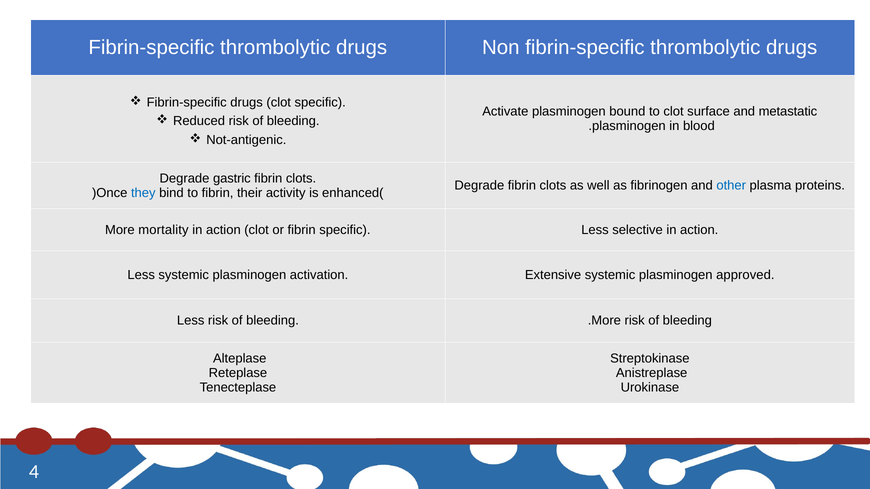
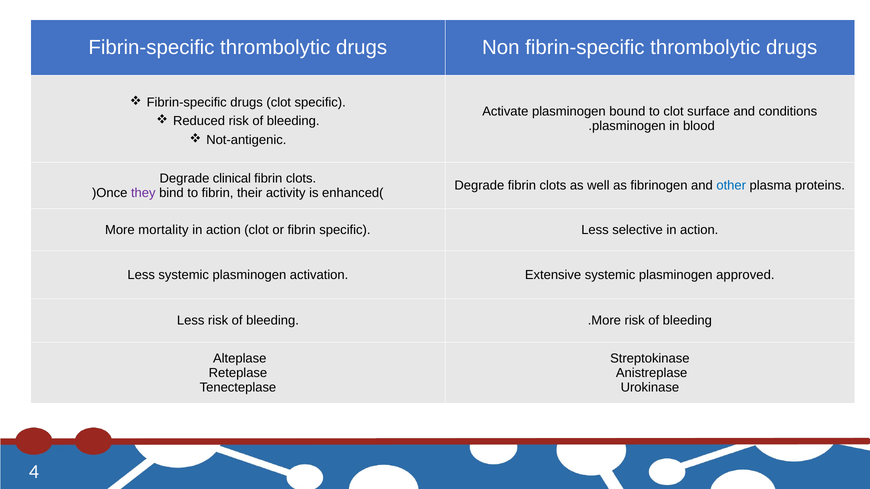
metastatic: metastatic -> conditions (788, 112)
gastric: gastric -> clinical (232, 179)
they colour: blue -> purple (143, 193)
